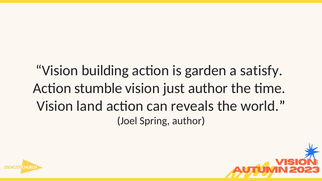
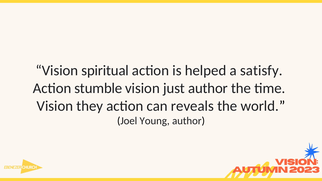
building: building -> spiritual (105, 71)
garden: garden -> helped (206, 71)
land: land -> they (90, 106)
Spring: Spring -> Young (155, 121)
